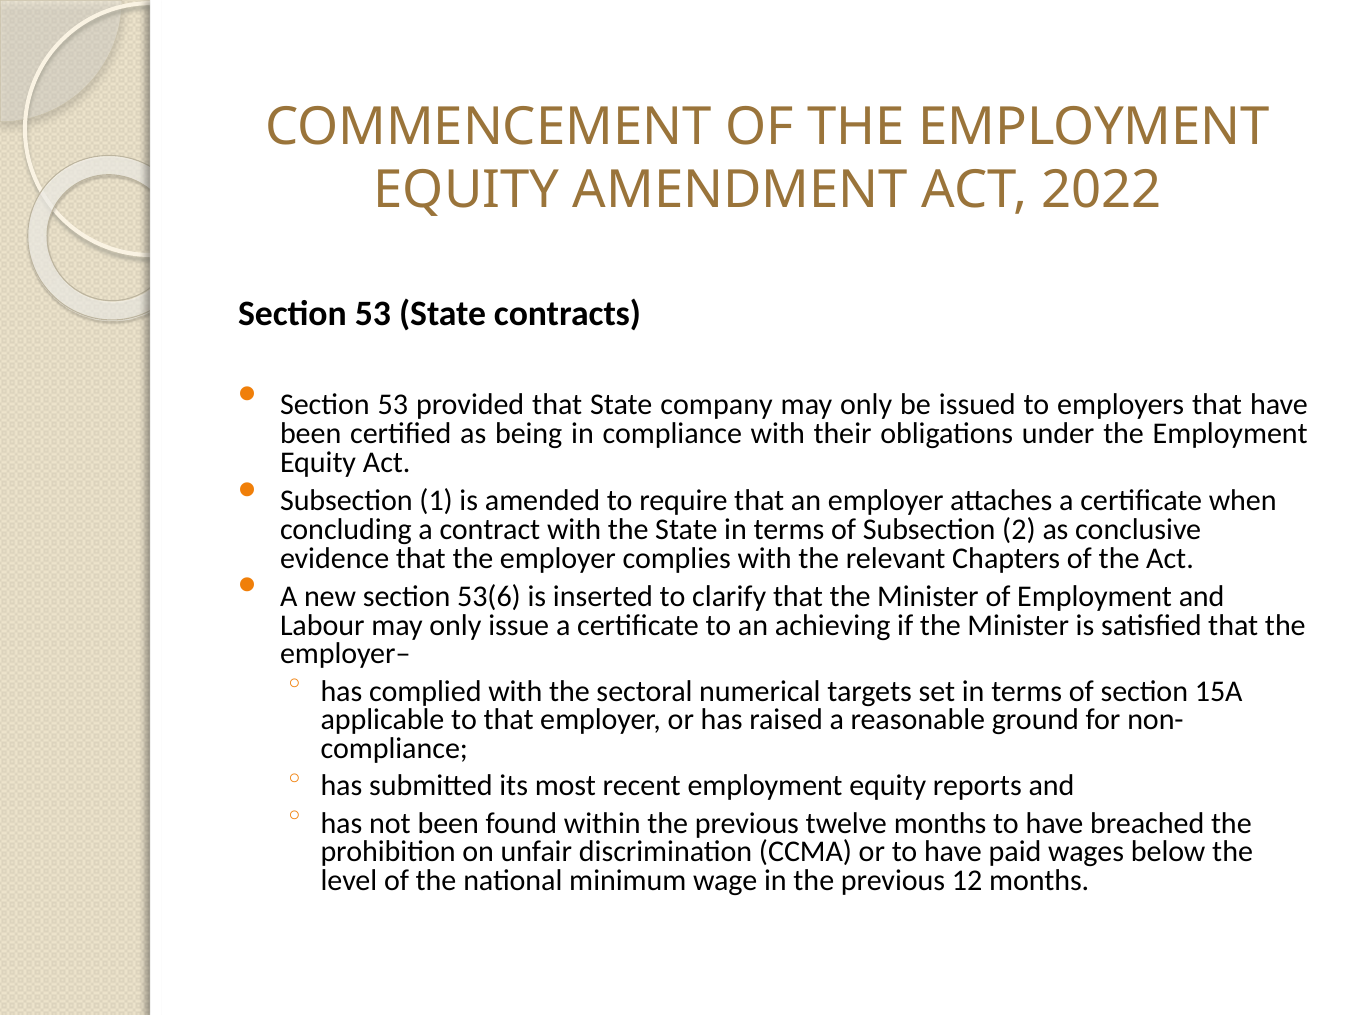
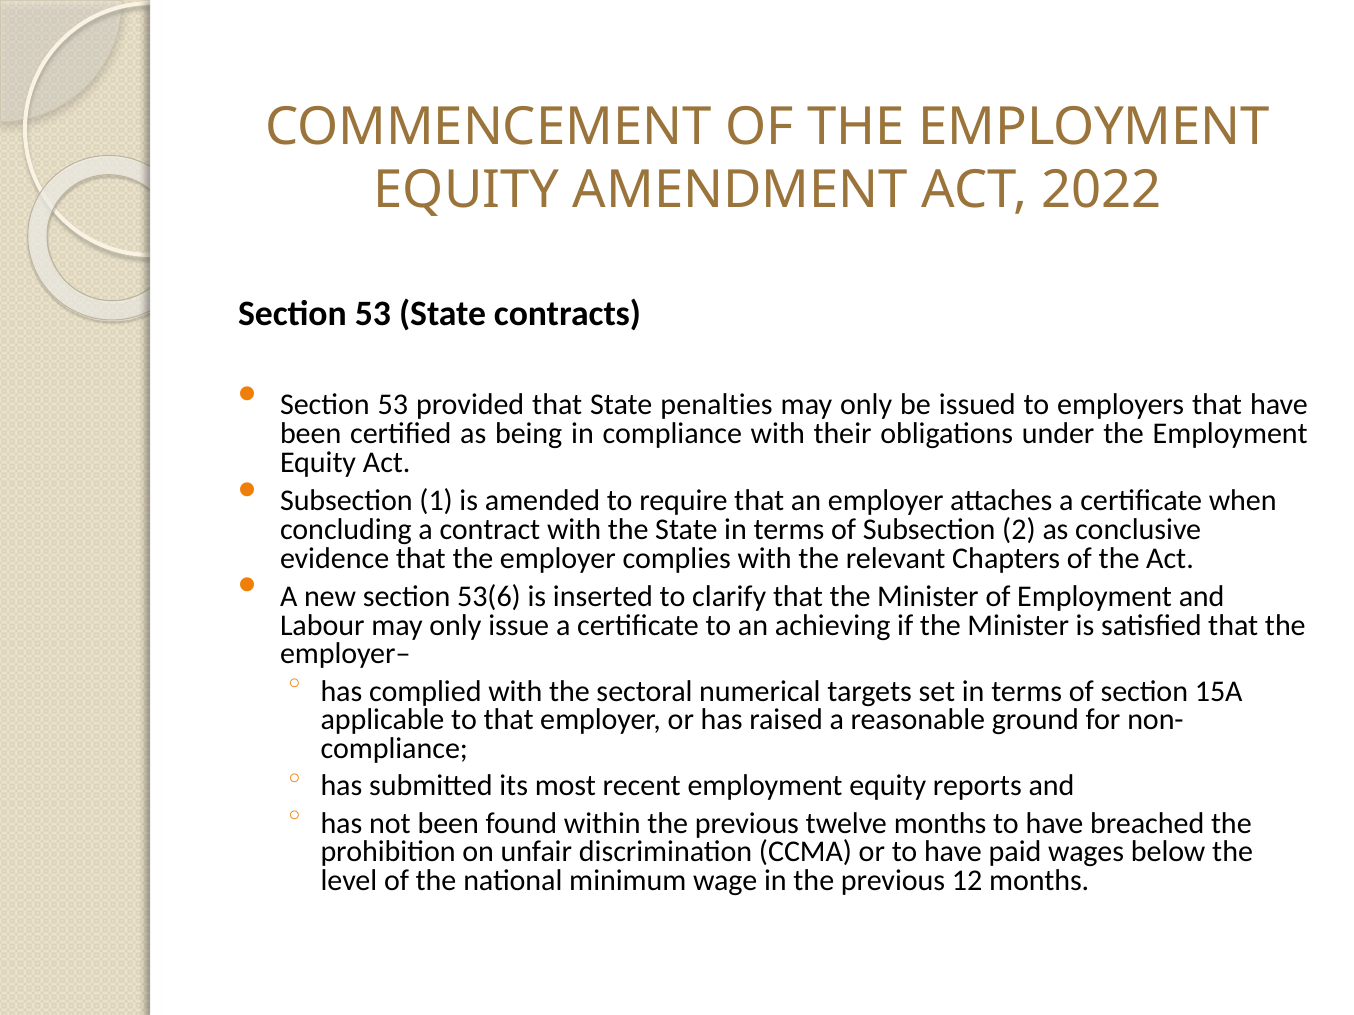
company: company -> penalties (717, 405)
